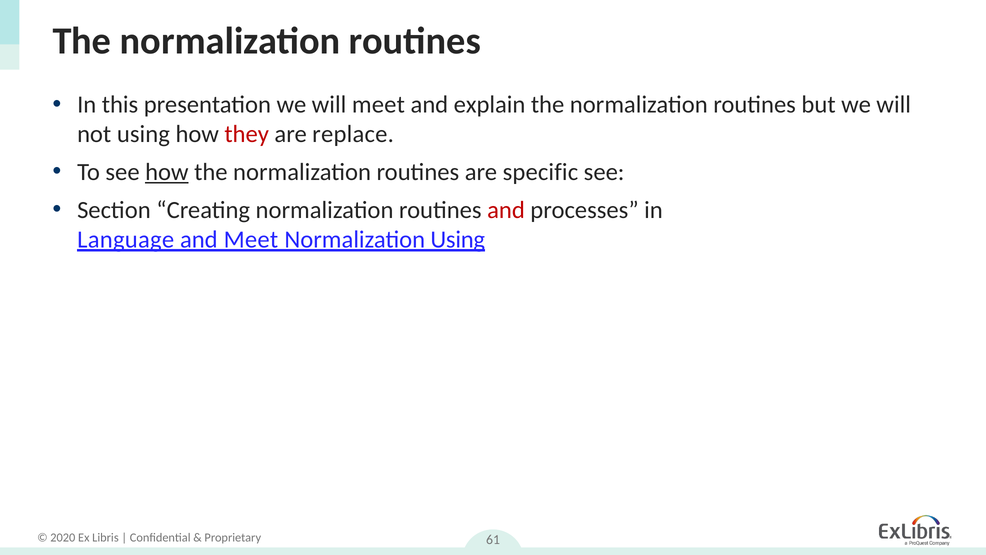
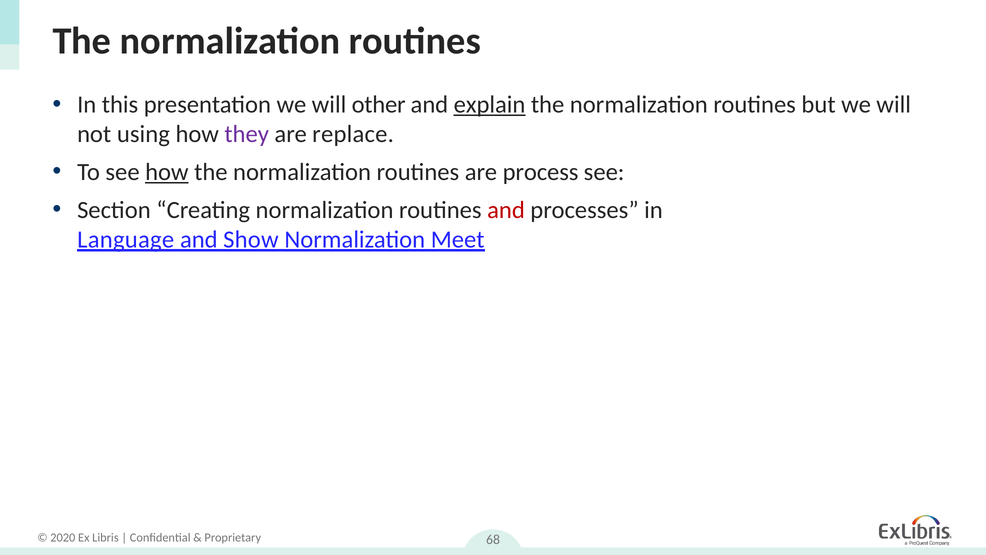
will meet: meet -> other (379, 105)
explain underline: none -> present (490, 105)
they colour: red -> purple (247, 134)
specific: specific -> process (541, 172)
and Meet: Meet -> Show (251, 239)
Normalization Using: Using -> Meet (458, 239)
61: 61 -> 68 (493, 539)
